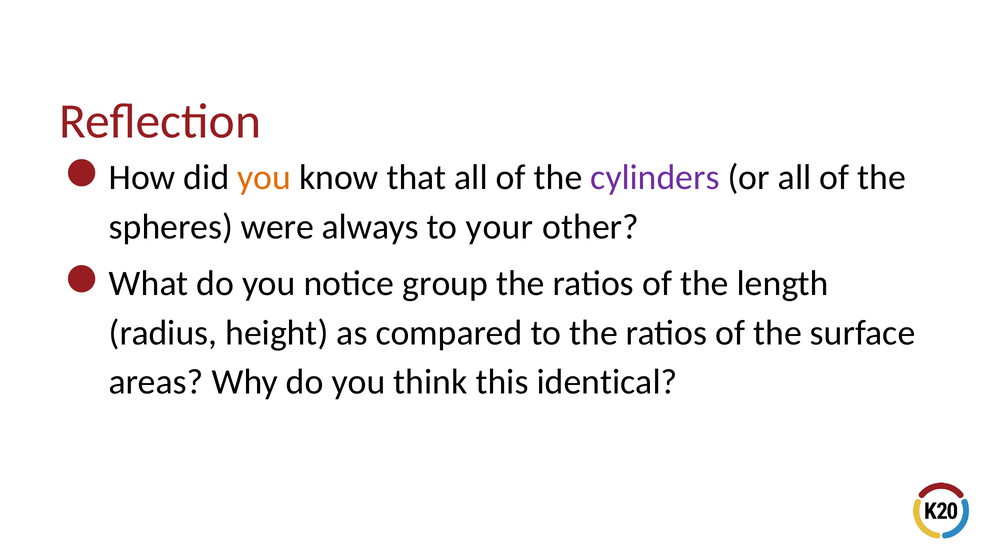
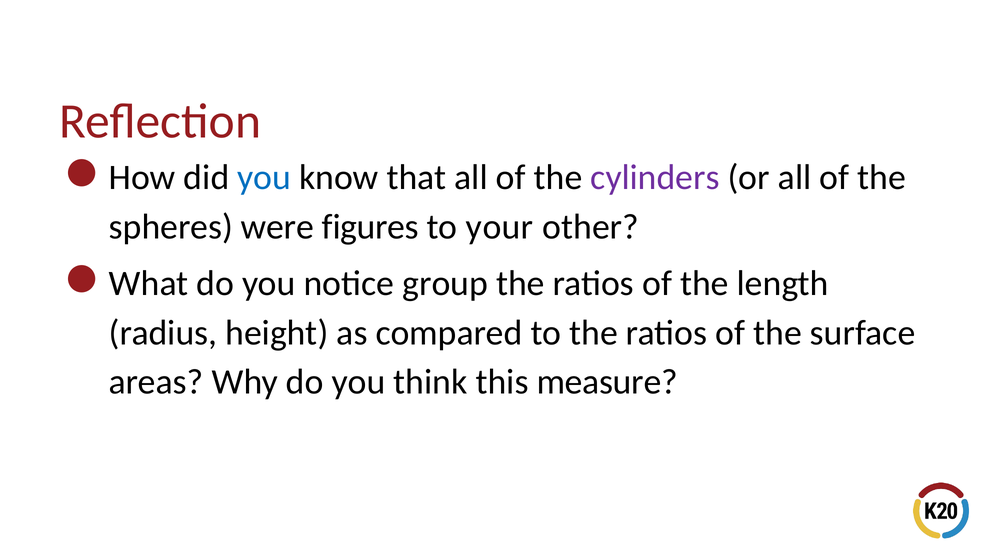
you colour: orange -> blue (264, 177)
always: always -> figures (370, 227)
identical: identical -> measure (607, 382)
